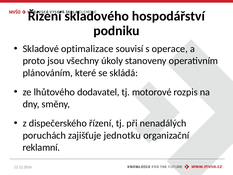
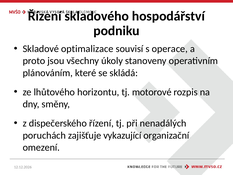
dodavatel: dodavatel -> horizontu (98, 92)
jednotku: jednotku -> vykazující (122, 135)
reklamní: reklamní -> omezení (41, 147)
